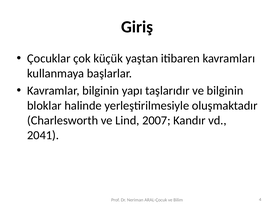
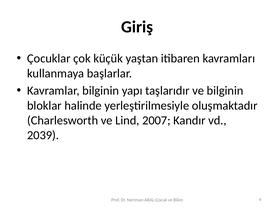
2041: 2041 -> 2039 (43, 135)
